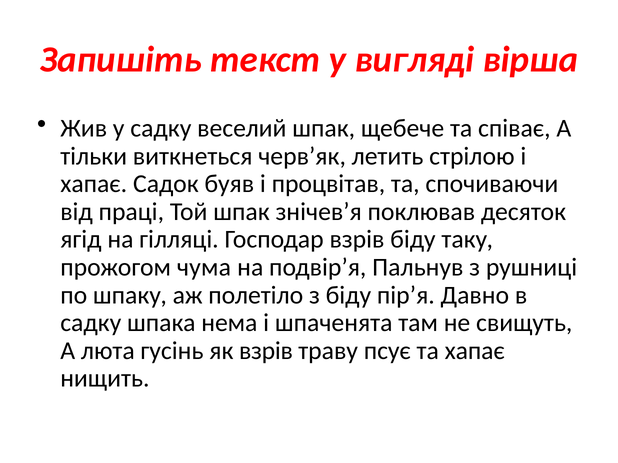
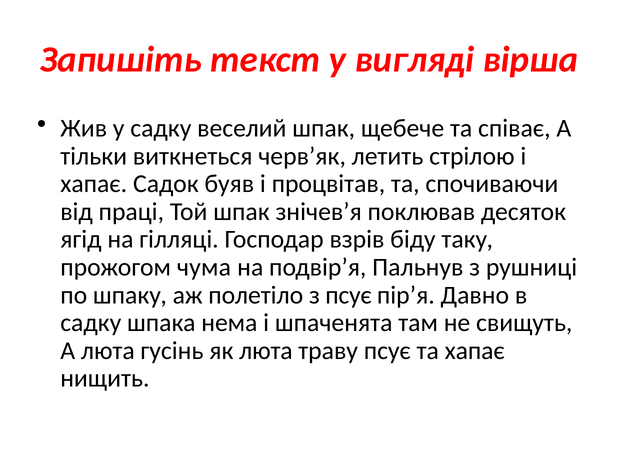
з біду: біду -> псує (349, 295)
як взрів: взрів -> люта (266, 351)
